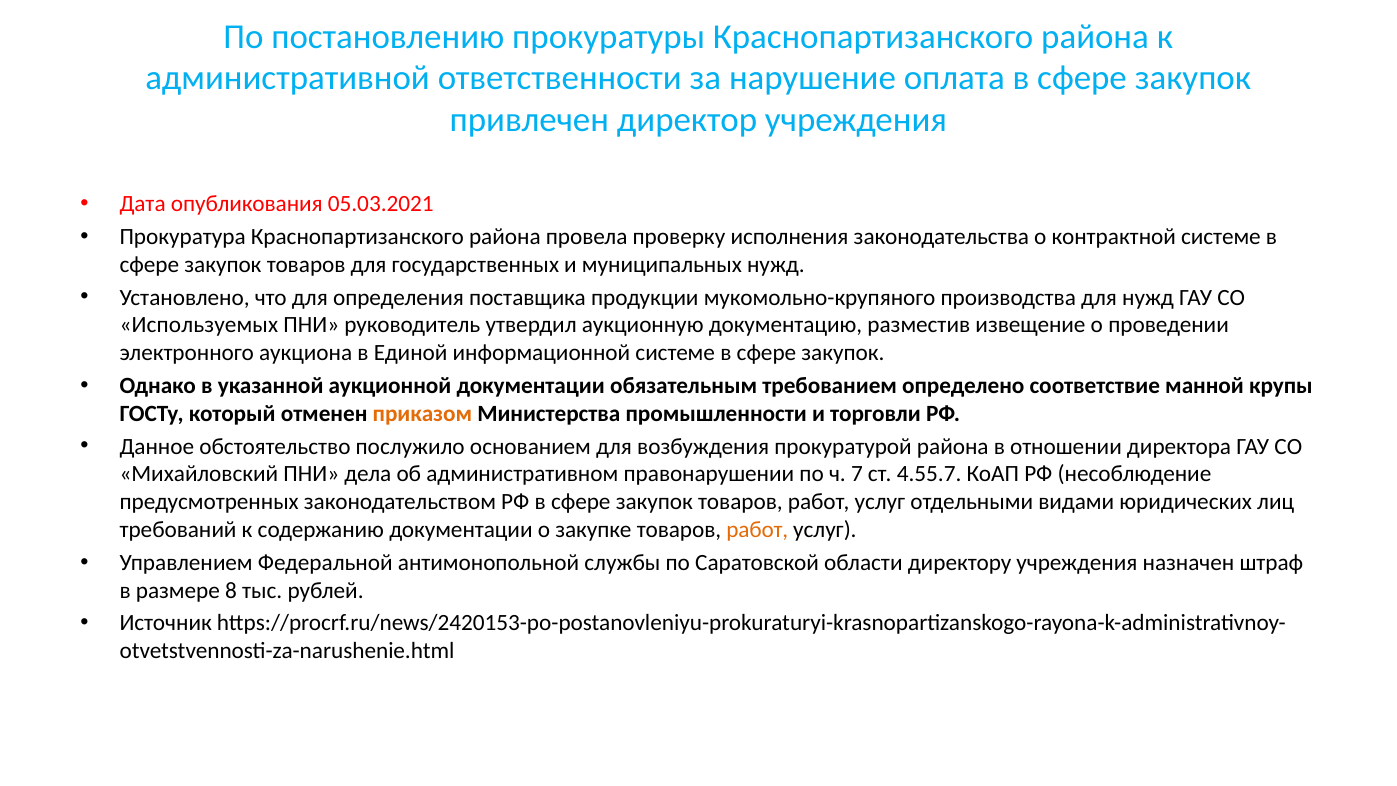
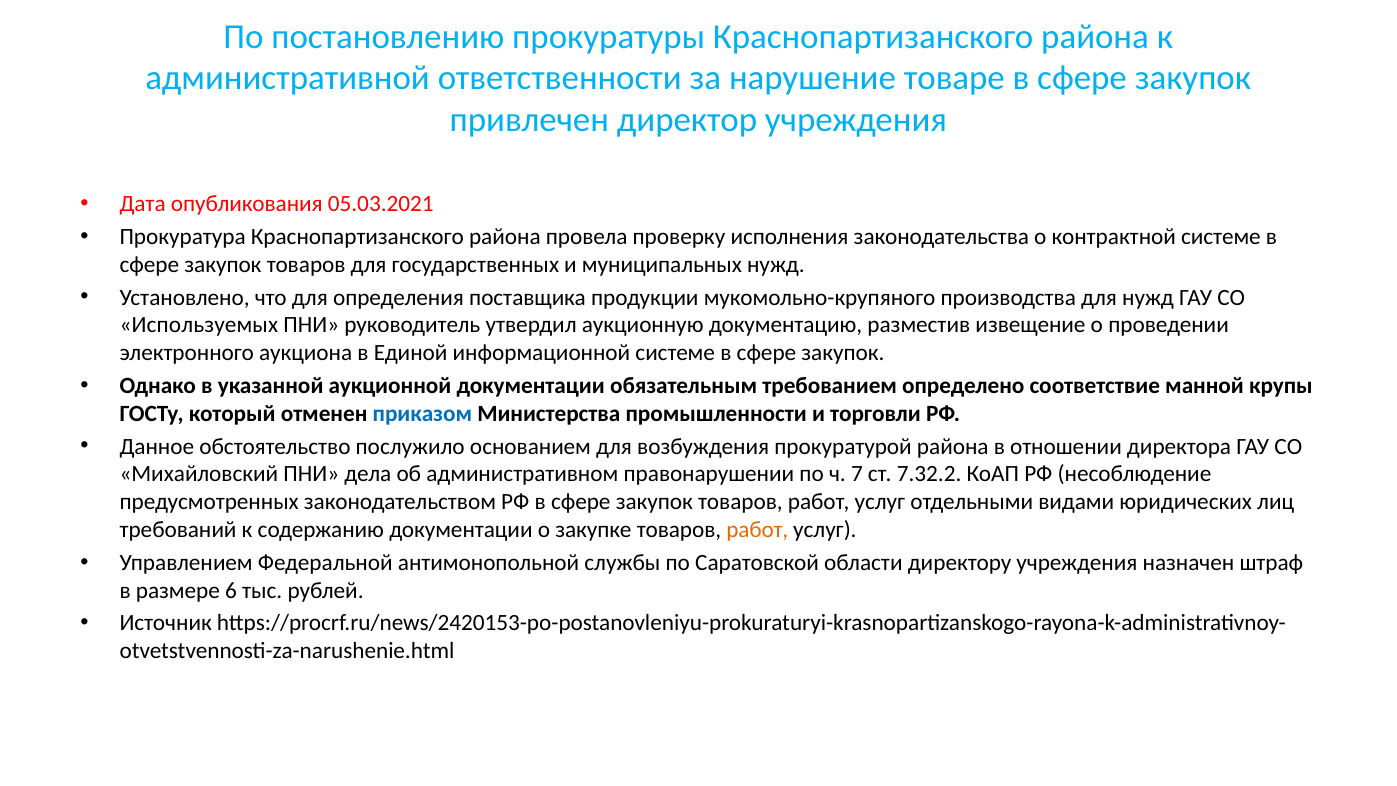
оплата: оплата -> товаре (954, 78)
приказом colour: orange -> blue (422, 414)
4.55.7: 4.55.7 -> 7.32.2 (929, 474)
8: 8 -> 6 (231, 591)
